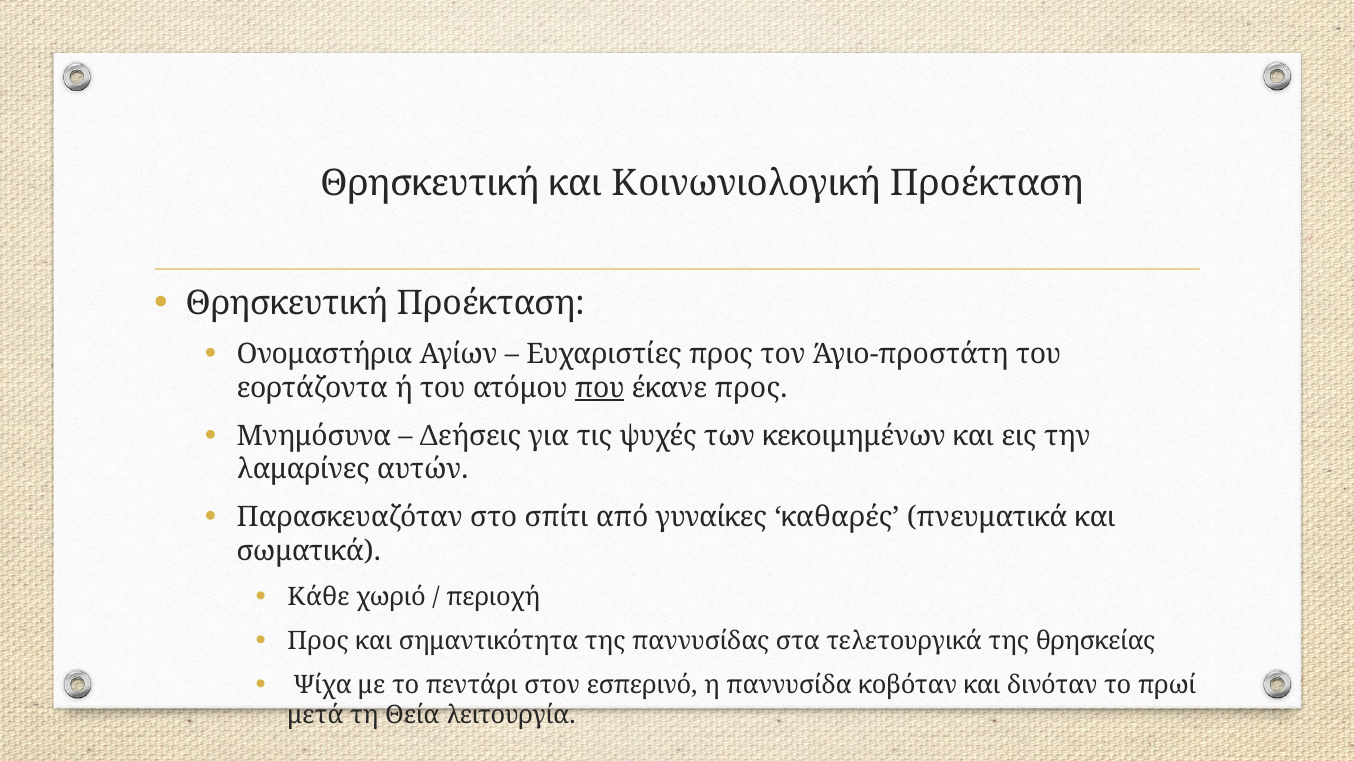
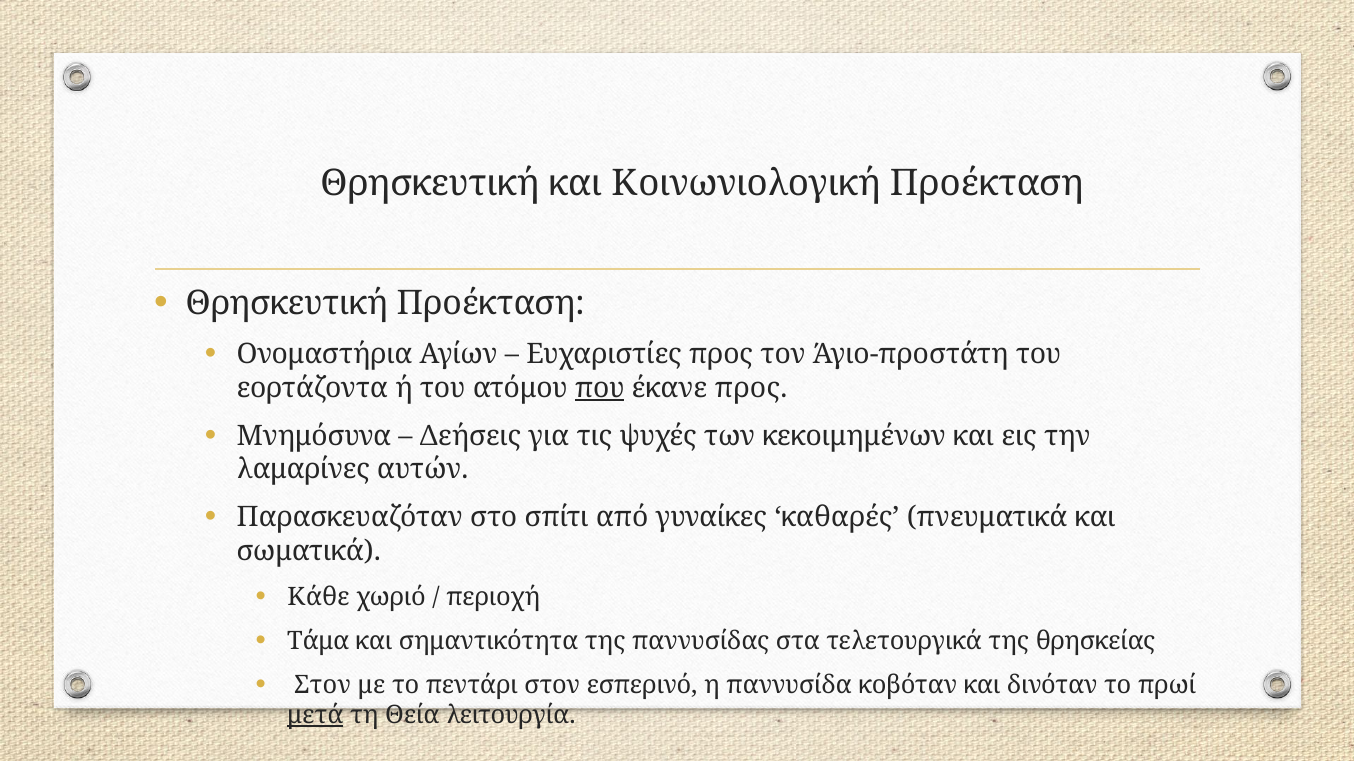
Προς: Προς -> Τάμα (318, 641)
Ψίχα: Ψίχα -> Στον (323, 685)
μετά underline: none -> present (315, 716)
